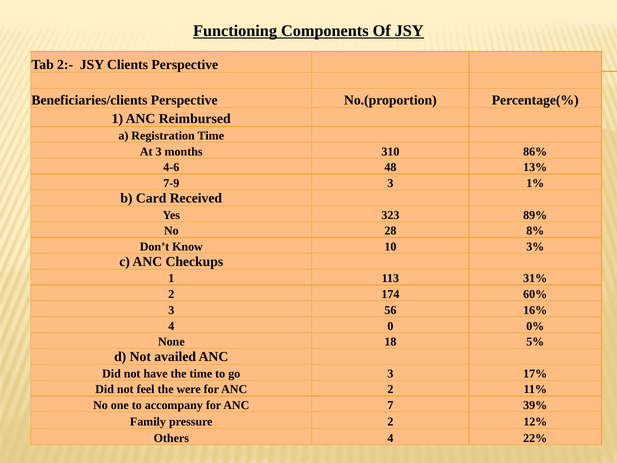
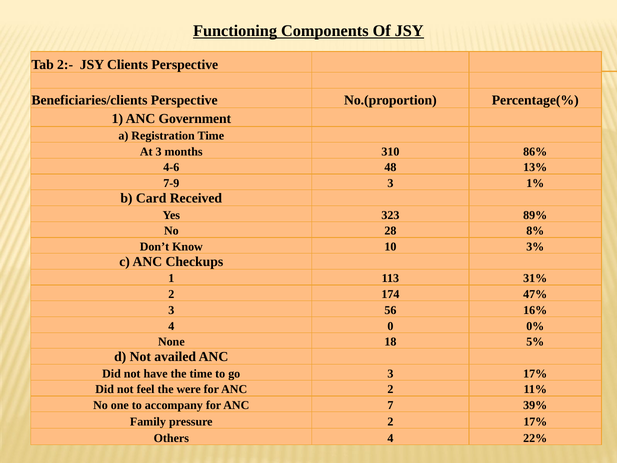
Reimbursed: Reimbursed -> Government (195, 119)
60%: 60% -> 47% (535, 294)
2 12%: 12% -> 17% (535, 422)
